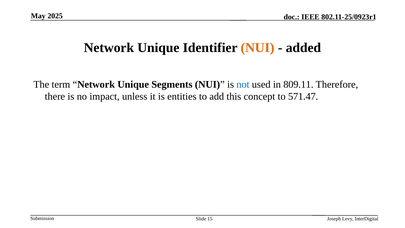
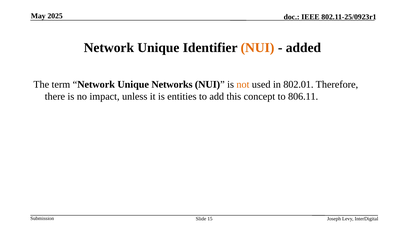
Segments: Segments -> Networks (172, 84)
not colour: blue -> orange (243, 84)
809.11: 809.11 -> 802.01 (298, 84)
571.47: 571.47 -> 806.11 (303, 96)
